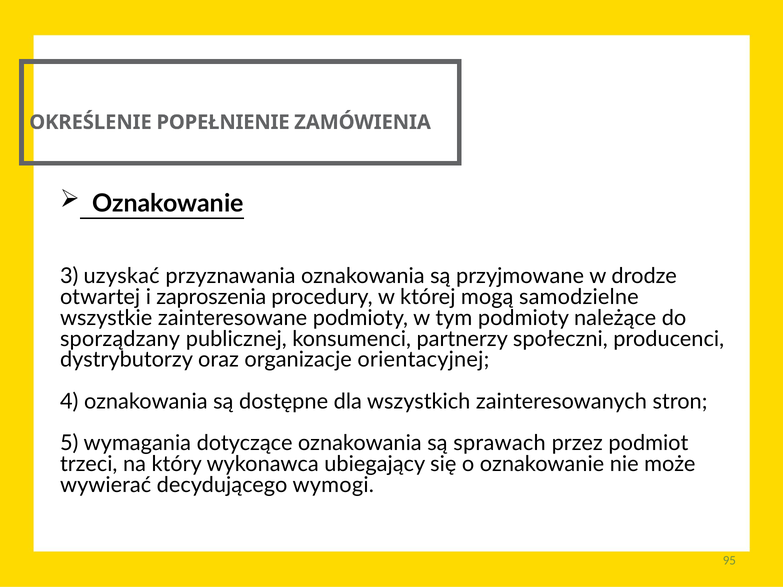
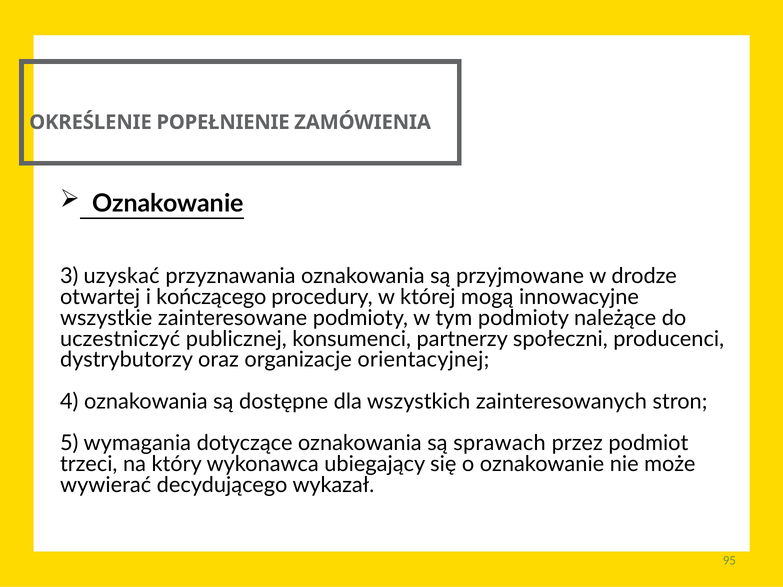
zaproszenia: zaproszenia -> kończącego (211, 297)
samodzielne: samodzielne -> innowacyjne (579, 297)
sporządzany: sporządzany -> uczestniczyć (120, 339)
wymogi: wymogi -> wykazał (333, 485)
